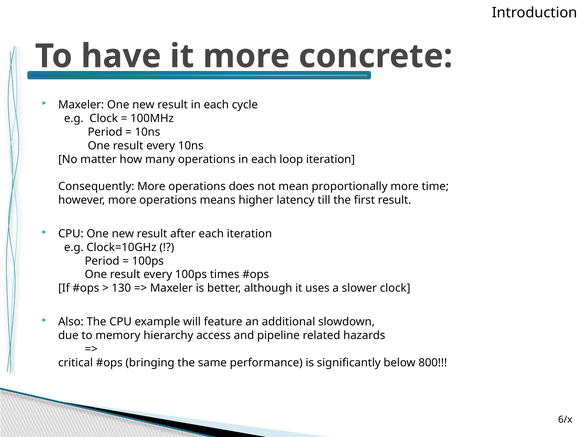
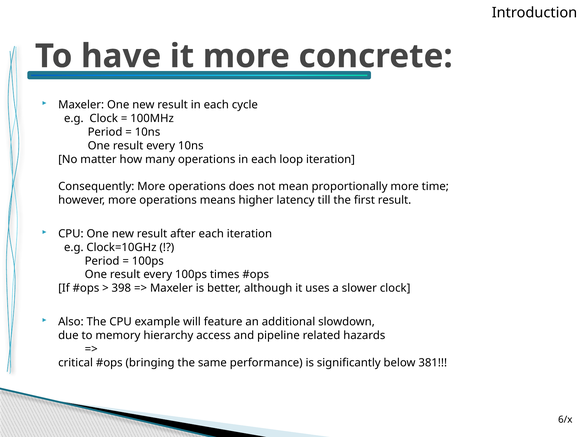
130: 130 -> 398 (121, 288)
800: 800 -> 381 (433, 363)
